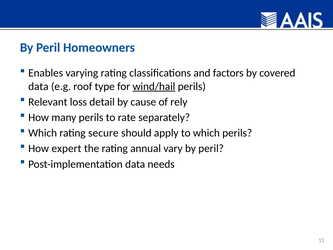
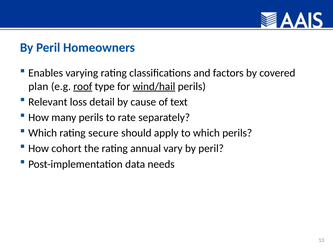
data: data -> plan (38, 86)
roof underline: none -> present (83, 86)
rely: rely -> text (179, 102)
expert: expert -> cohort (66, 148)
